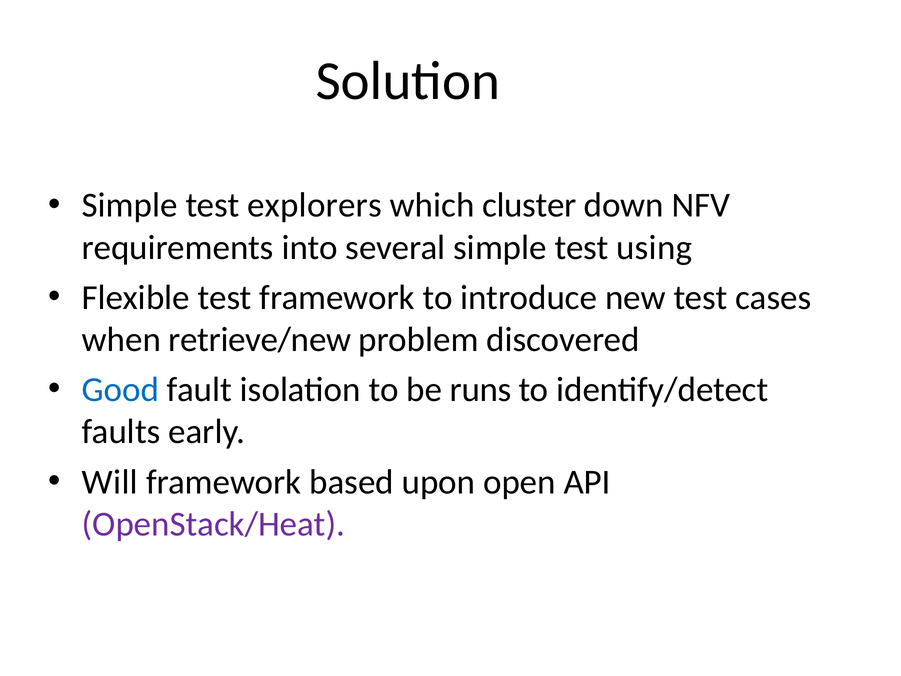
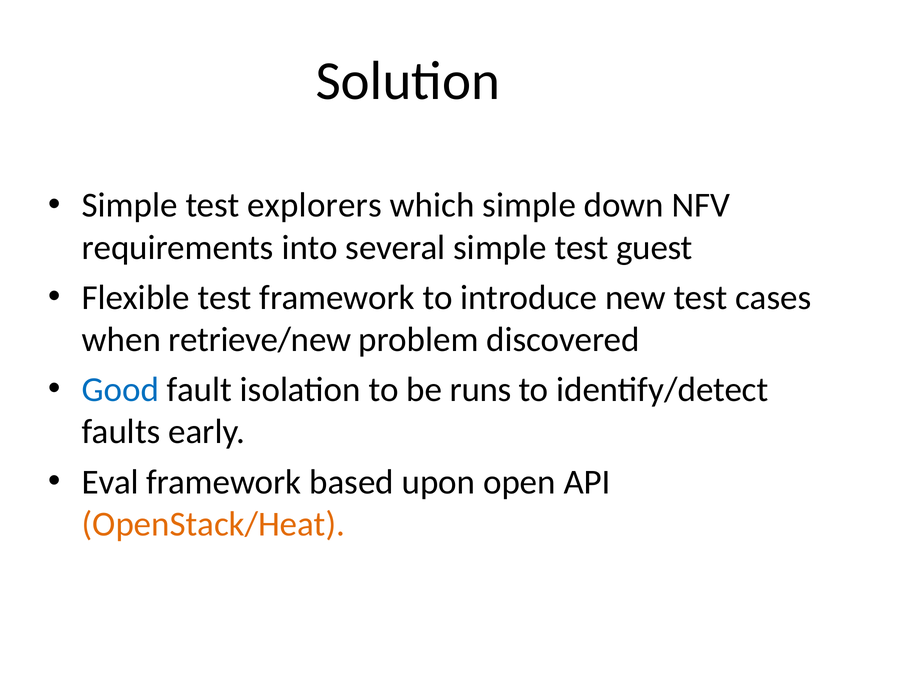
which cluster: cluster -> simple (529, 205)
using: using -> guest (655, 247)
Will: Will -> Eval (110, 482)
OpenStack/Heat colour: purple -> orange (213, 524)
